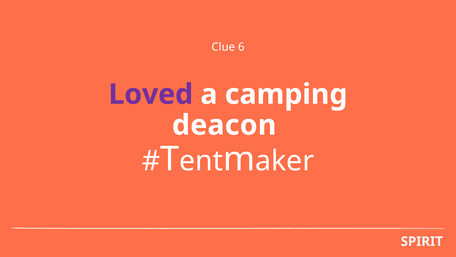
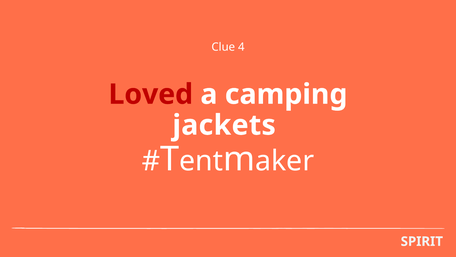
6: 6 -> 4 (241, 47)
Loved colour: purple -> red (151, 94)
deacon: deacon -> jackets (224, 125)
